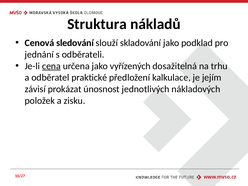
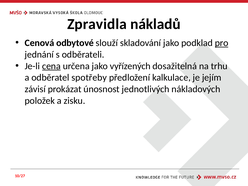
Struktura: Struktura -> Zpravidla (97, 24)
sledování: sledování -> odbytové (75, 43)
pro underline: none -> present (222, 43)
praktické: praktické -> spotřeby (89, 78)
